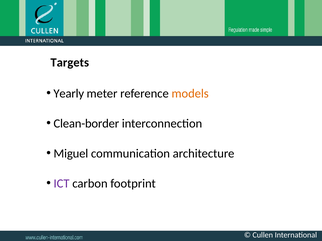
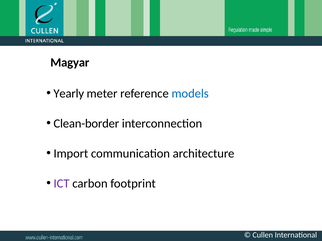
Targets: Targets -> Magyar (70, 63)
models colour: orange -> blue (190, 94)
Miguel: Miguel -> Import (71, 154)
